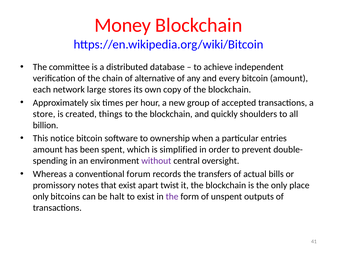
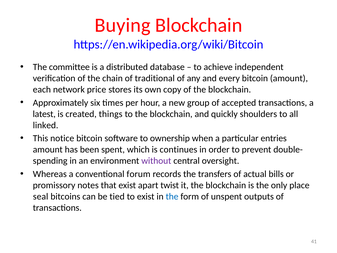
Money: Money -> Buying (123, 25)
alternative: alternative -> traditional (155, 78)
large: large -> price (97, 89)
store: store -> latest (44, 114)
billion: billion -> linked (46, 125)
simplified: simplified -> continues (178, 149)
only: only -> seal (41, 196)
halt: halt -> tied (117, 196)
the colour: purple -> blue (172, 196)
